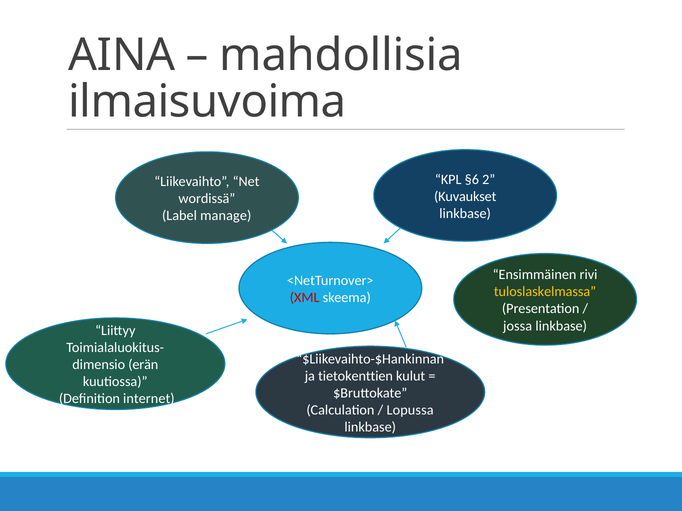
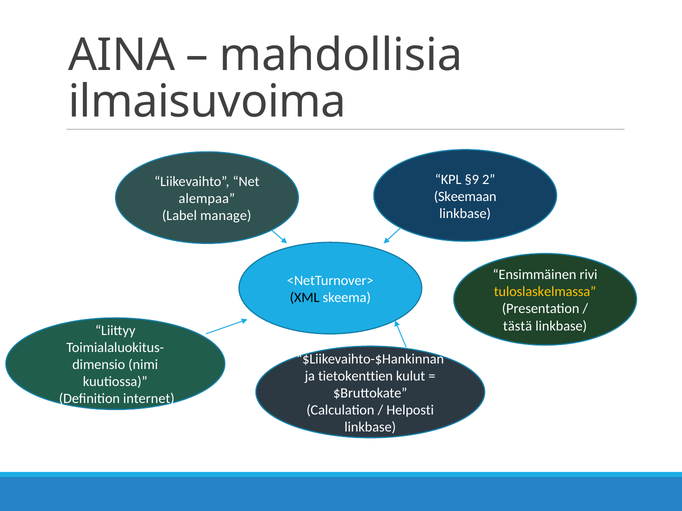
§6: §6 -> §9 (472, 180)
Kuvaukset: Kuvaukset -> Skeemaan (465, 197)
wordissä: wordissä -> alempaa (207, 199)
XML colour: red -> black (305, 298)
jossa: jossa -> tästä (518, 326)
erän: erän -> nimi (143, 365)
Lopussa: Lopussa -> Helposti (410, 410)
